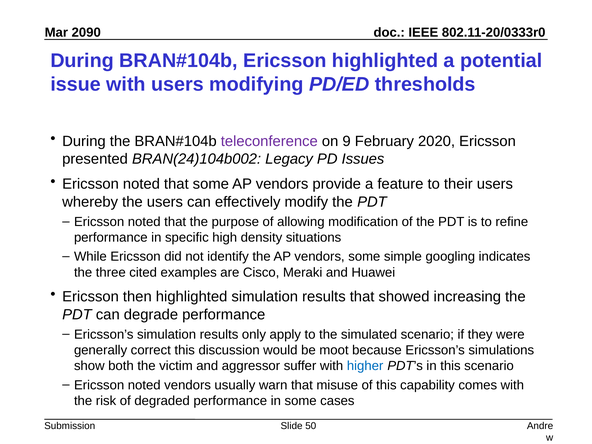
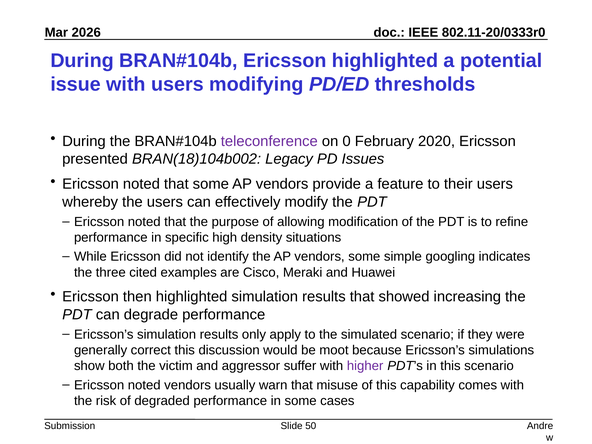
2090: 2090 -> 2026 (86, 32)
9: 9 -> 0 (347, 141)
BRAN(24)104b002: BRAN(24)104b002 -> BRAN(18)104b002 (197, 159)
higher colour: blue -> purple (365, 366)
